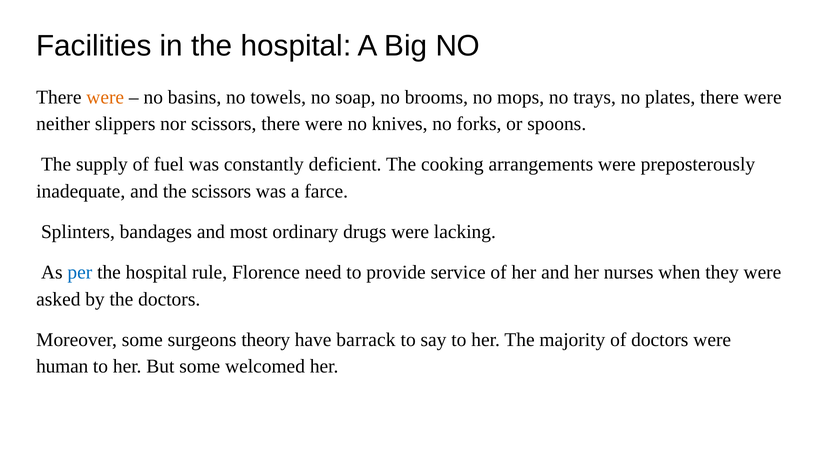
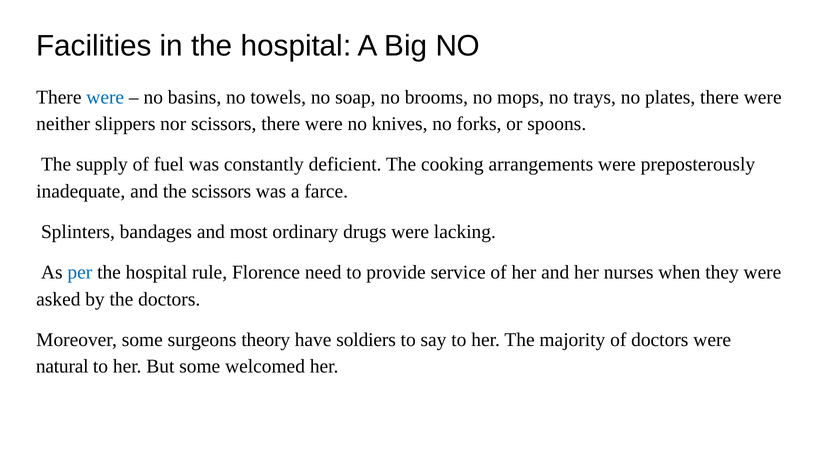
were colour: orange -> blue (105, 97)
barrack: barrack -> soldiers (366, 339)
human: human -> natural (62, 366)
